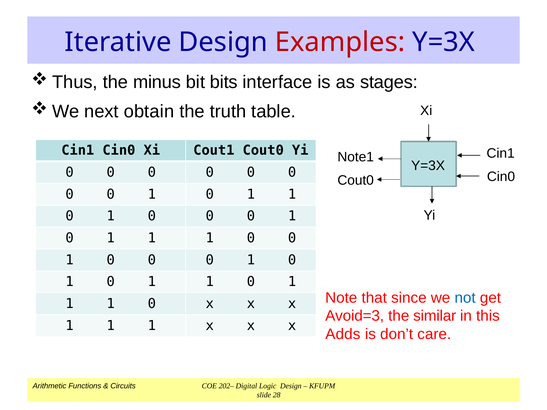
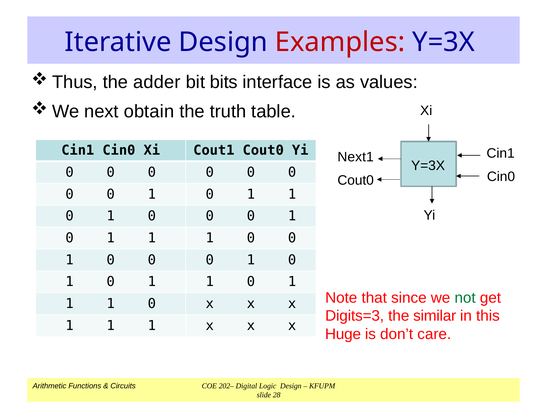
minus: minus -> adder (157, 82)
stages: stages -> values (389, 82)
Note1: Note1 -> Next1 (356, 157)
not colour: blue -> green (465, 298)
Avoid=3: Avoid=3 -> Digits=3 (355, 316)
Adds: Adds -> Huge (343, 334)
